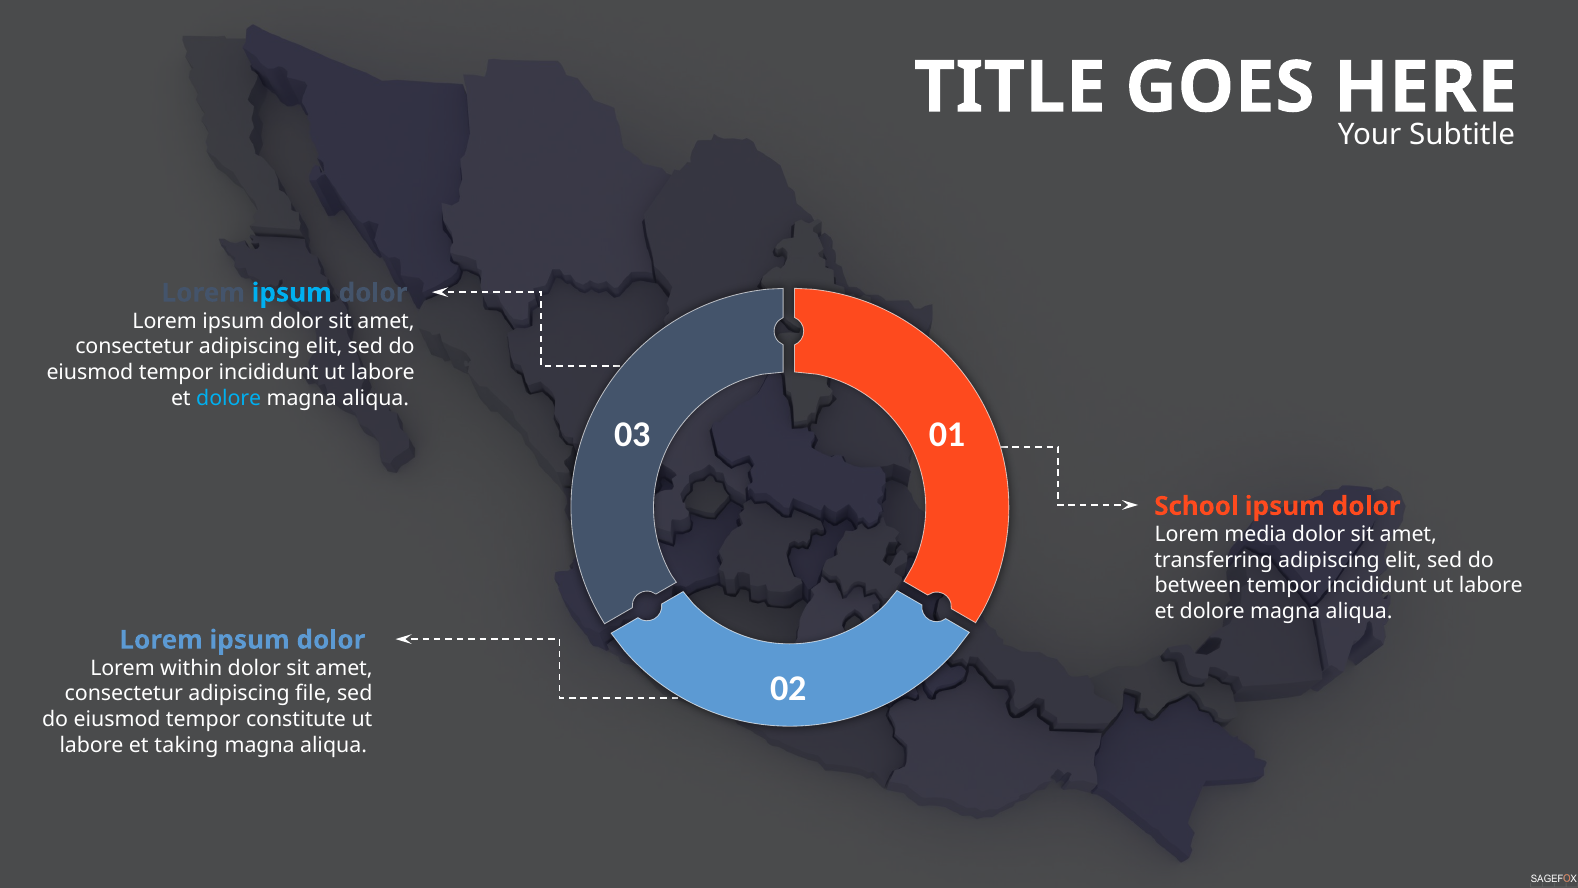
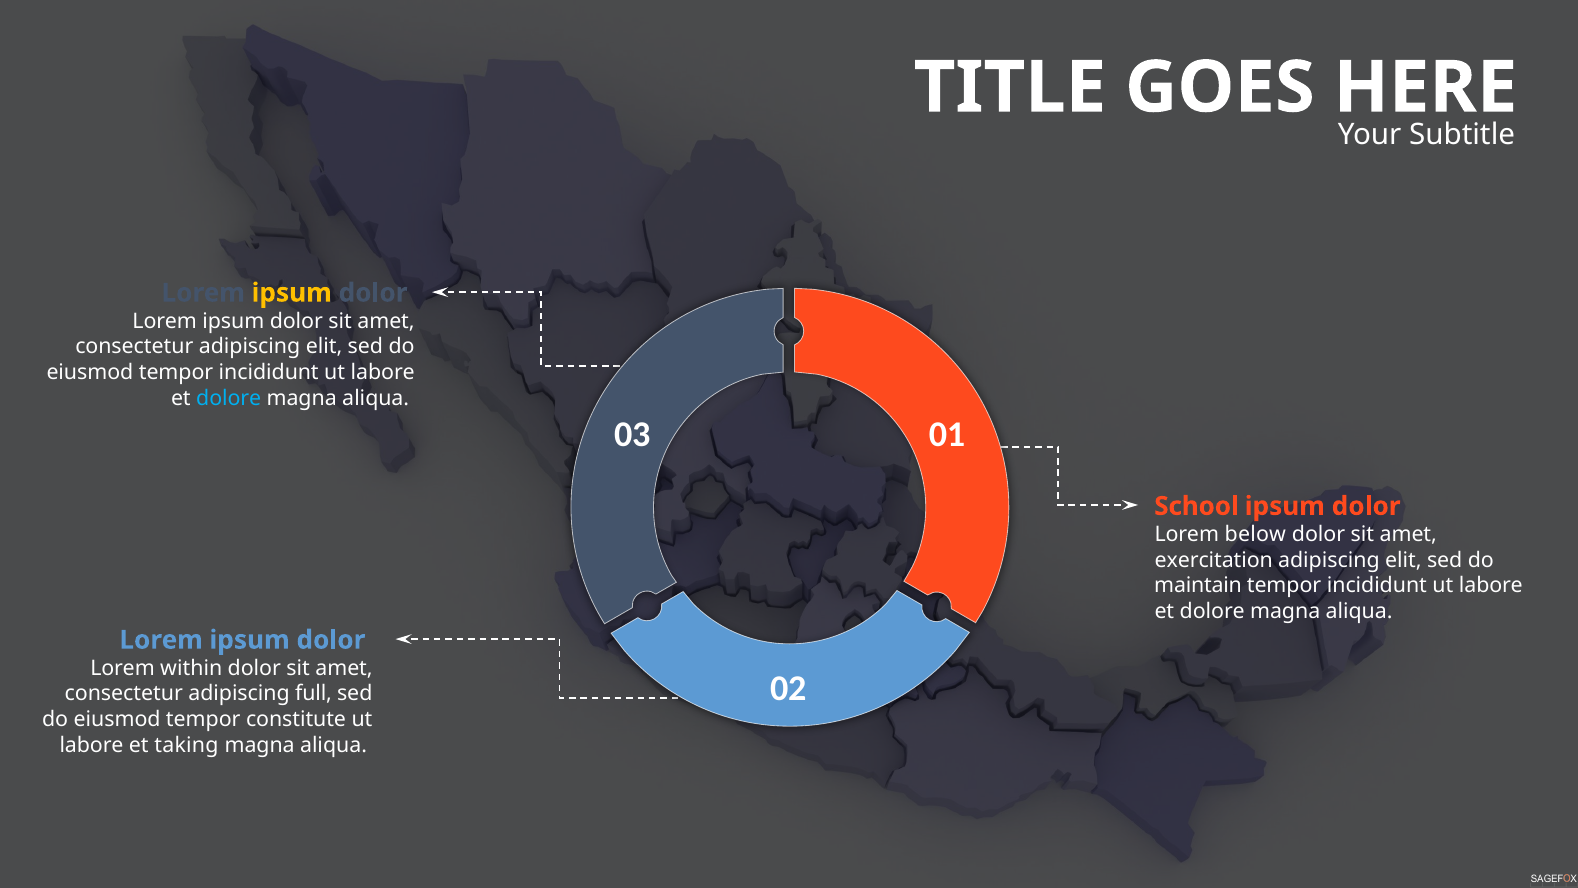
ipsum colour: light blue -> yellow (292, 293)
media: media -> below (1255, 534)
transferring: transferring -> exercitation (1214, 560)
between: between -> maintain (1198, 586)
file: file -> full (314, 694)
